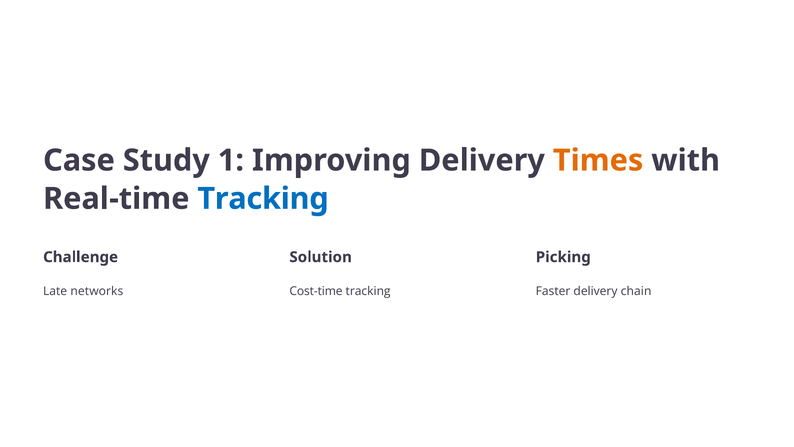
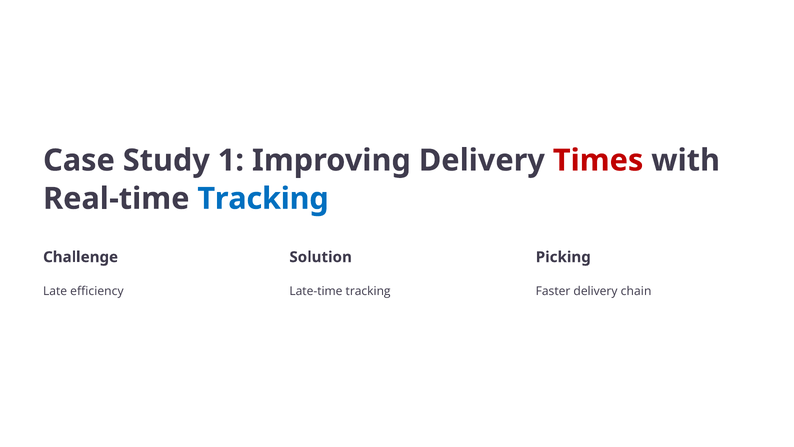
Times colour: orange -> red (598, 160)
networks: networks -> efficiency (97, 291)
Cost-time: Cost-time -> Late-time (316, 291)
